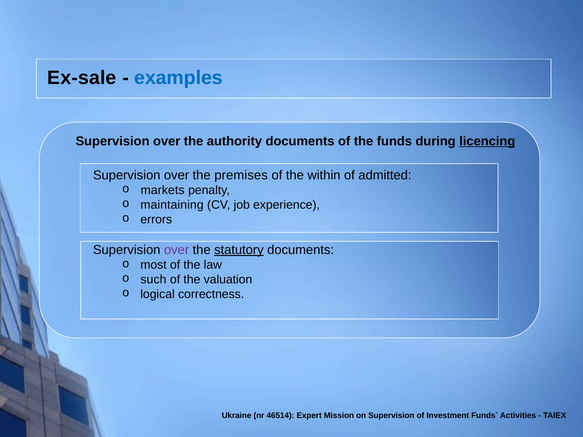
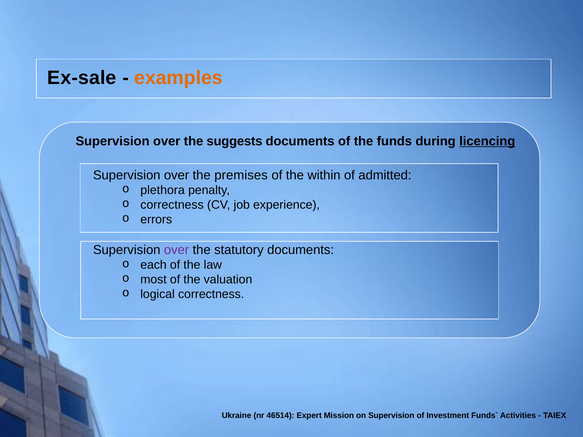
examples colour: blue -> orange (178, 78)
authority: authority -> suggests (235, 141)
markets: markets -> plethora (163, 190)
maintaining: maintaining -> correctness (172, 205)
statutory underline: present -> none (239, 250)
most: most -> each (154, 265)
such: such -> most (154, 280)
